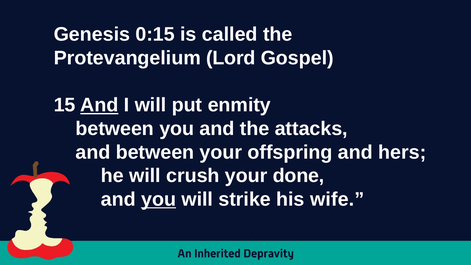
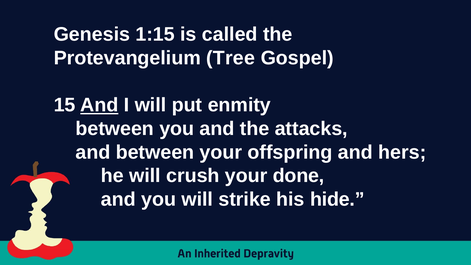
0:15: 0:15 -> 1:15 (155, 35)
Lord: Lord -> Tree (231, 58)
you underline: present -> none (159, 199)
wife: wife -> hide (337, 199)
